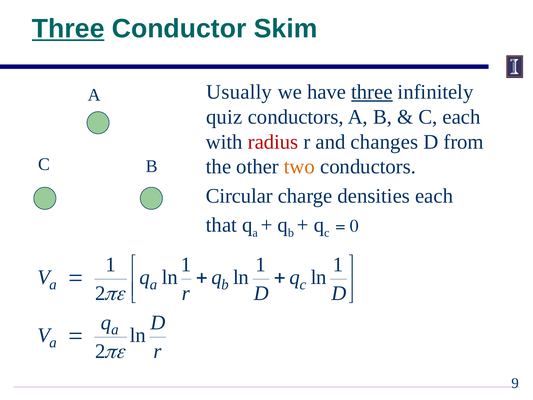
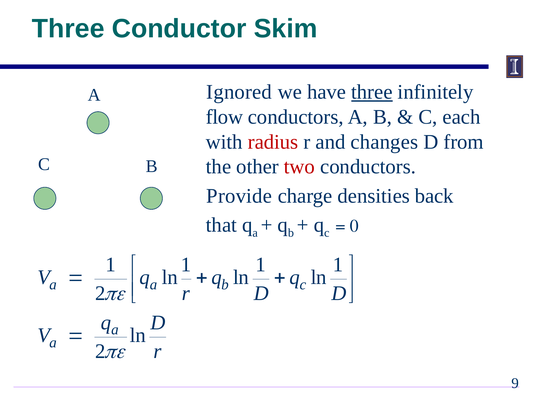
Three underline: present -> none (68, 29)
Usually: Usually -> Ignored (239, 92)
quiz: quiz -> flow (224, 117)
two colour: orange -> red (299, 167)
Circular: Circular -> Provide (239, 196)
densities each: each -> back (434, 196)
